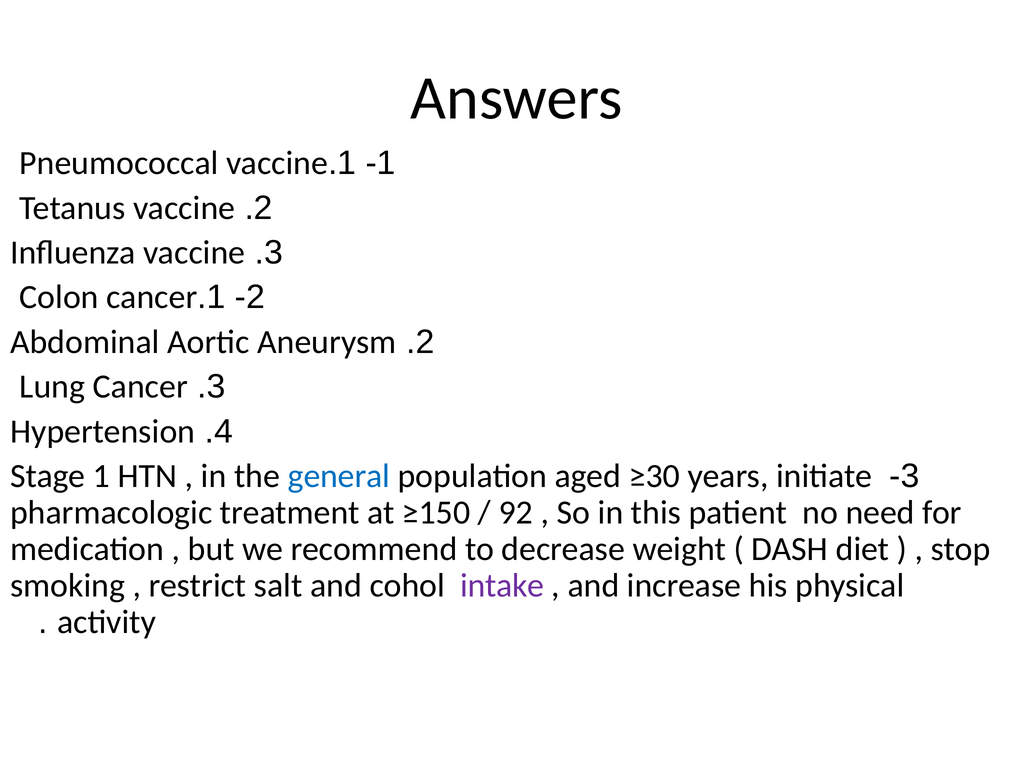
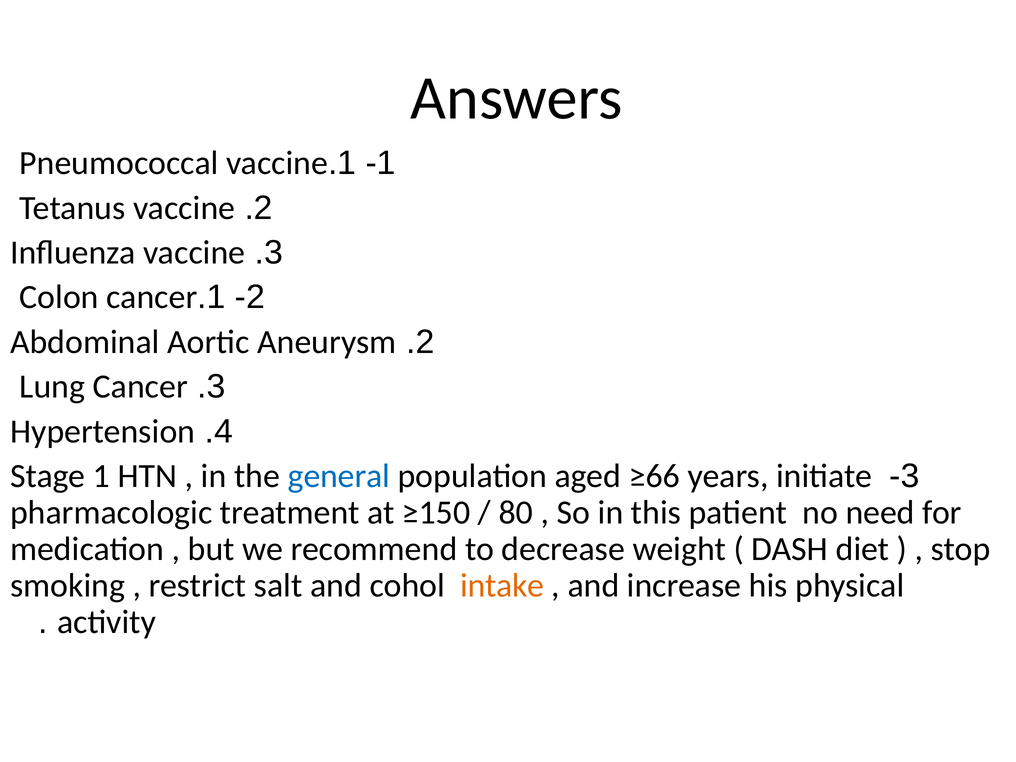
≥30: ≥30 -> ≥66 (654, 476)
92: 92 -> 80 (516, 513)
intake colour: purple -> orange (502, 586)
